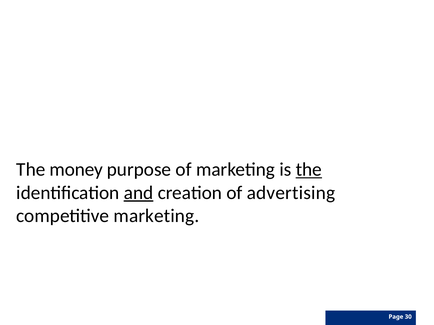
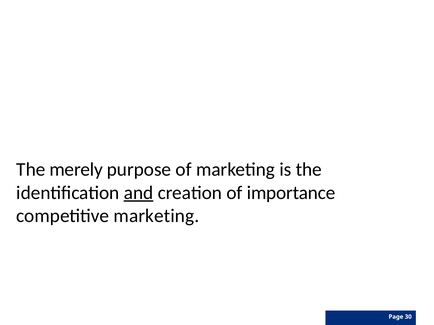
money: money -> merely (76, 170)
the underline: present -> none (309, 170)
advertising: advertising -> importance (291, 193)
